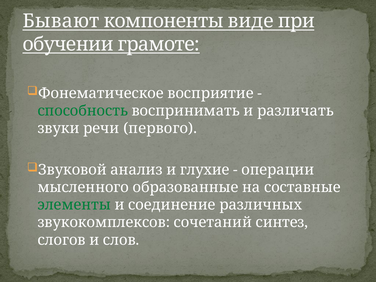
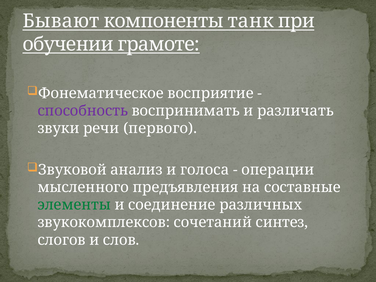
виде: виде -> танк (251, 21)
способность colour: green -> purple (83, 111)
глухие: глухие -> голоса (205, 170)
образованные: образованные -> предъявления (186, 187)
